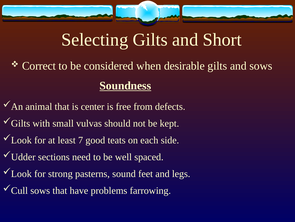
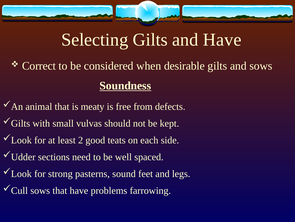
and Short: Short -> Have (222, 40)
center: center -> meaty (93, 106)
7: 7 -> 2 (81, 140)
